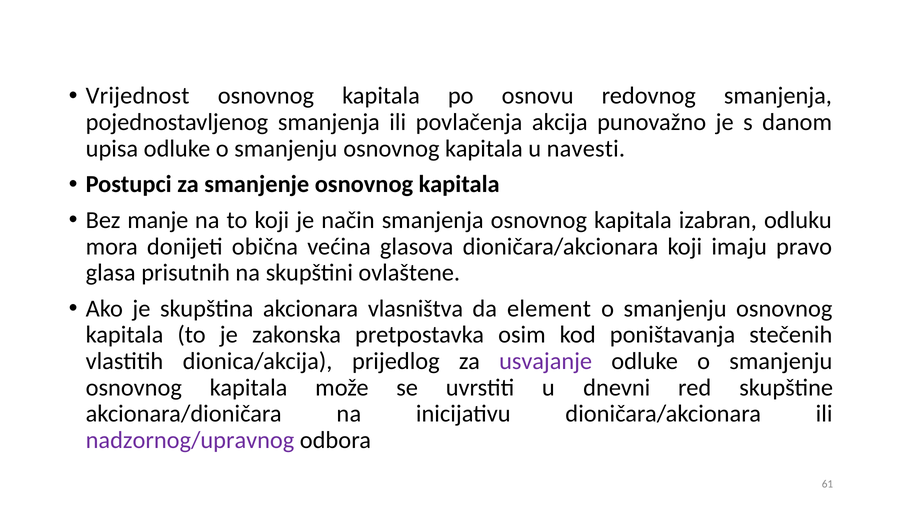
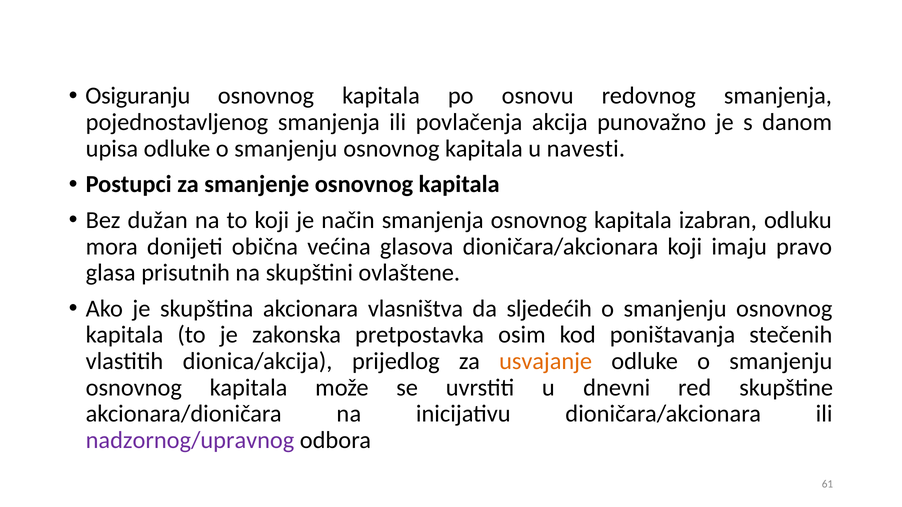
Vrijednost: Vrijednost -> Osiguranju (138, 96)
manje: manje -> dužan (158, 220)
element: element -> sljedećih (549, 309)
usvajanje colour: purple -> orange (546, 362)
